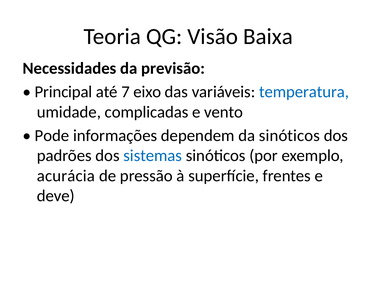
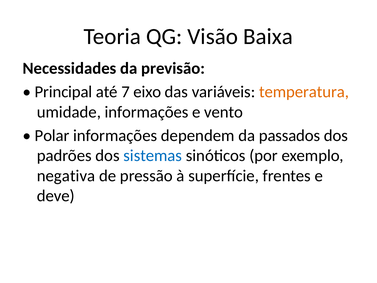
temperatura colour: blue -> orange (304, 92)
umidade complicadas: complicadas -> informações (147, 112)
Pode: Pode -> Polar (52, 135)
da sinóticos: sinóticos -> passados (290, 135)
acurácia: acurácia -> negativa (66, 176)
